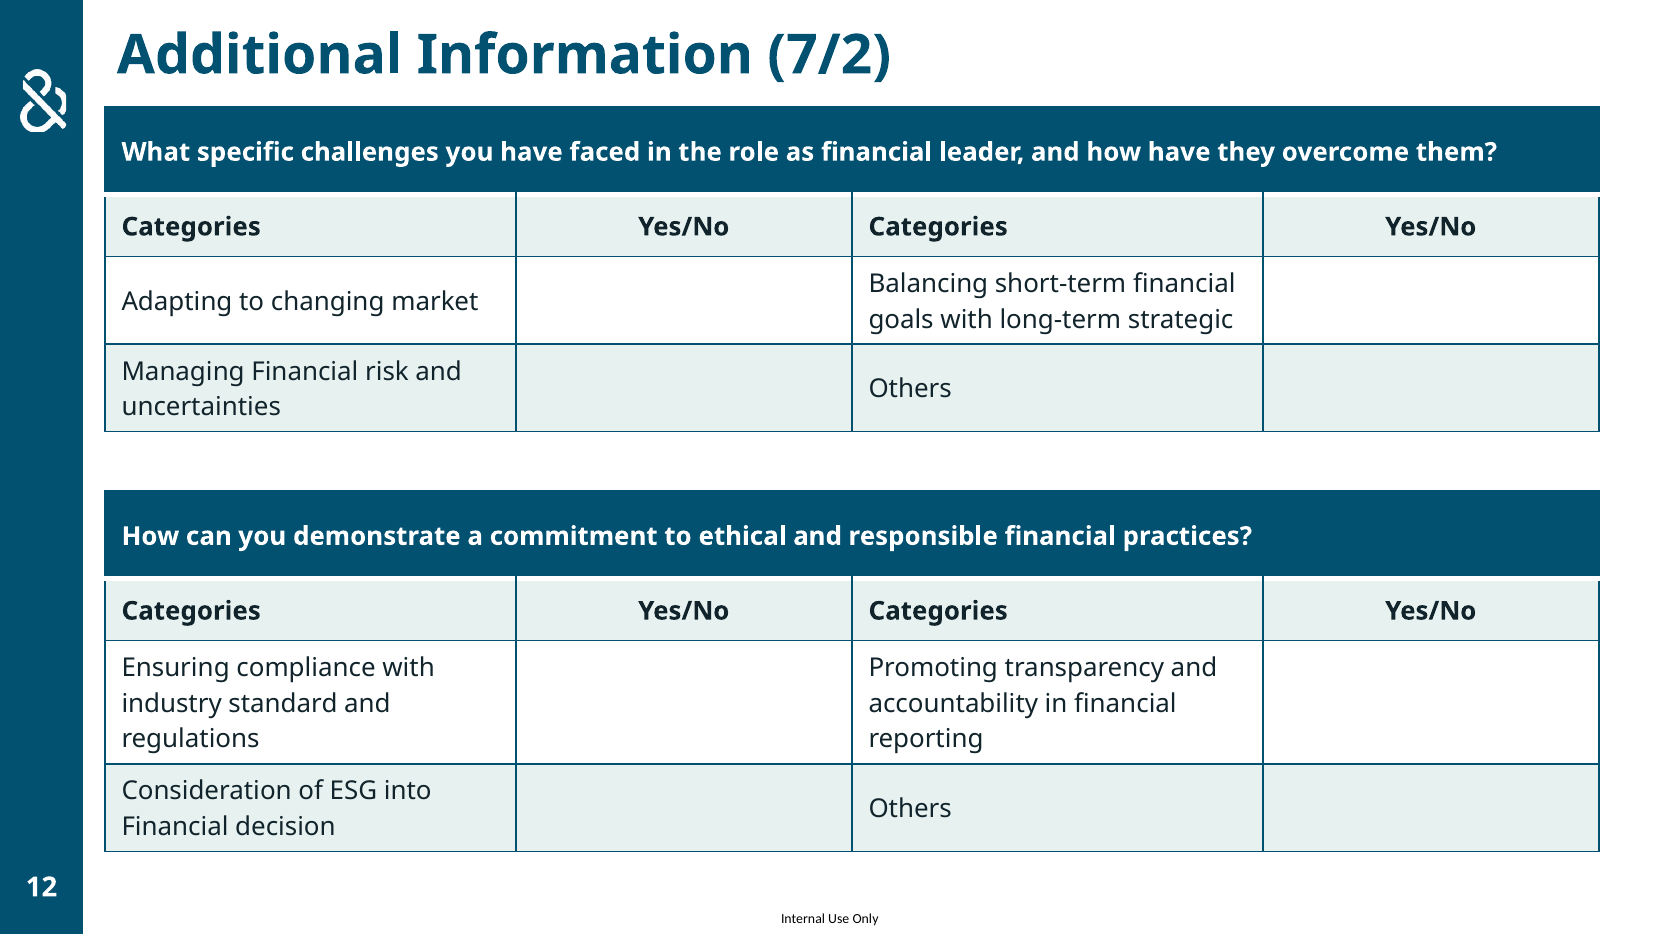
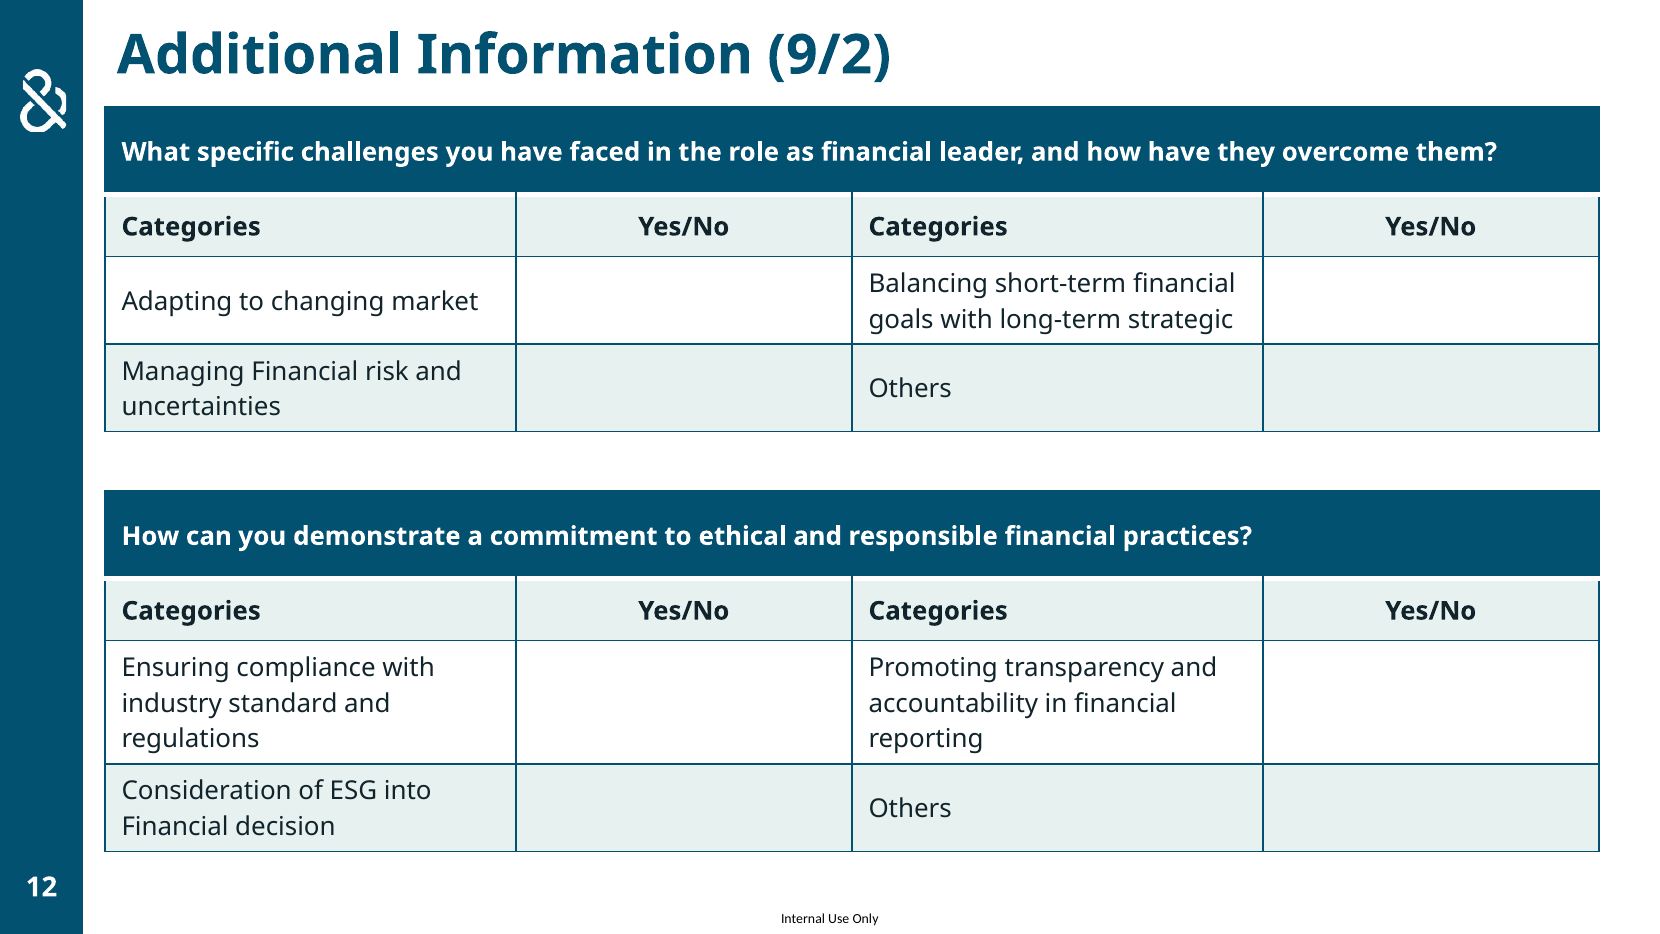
7/2: 7/2 -> 9/2 (829, 55)
